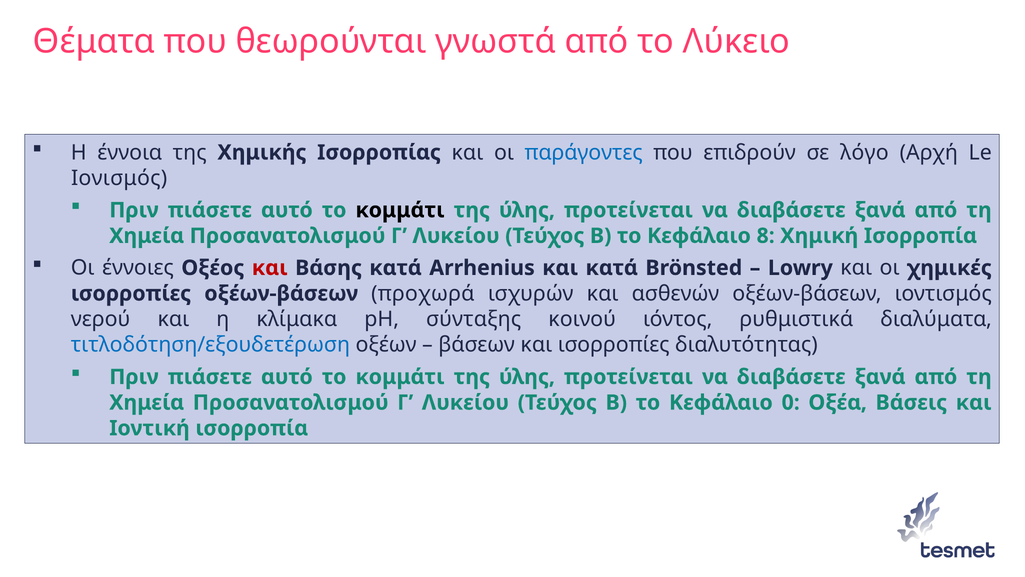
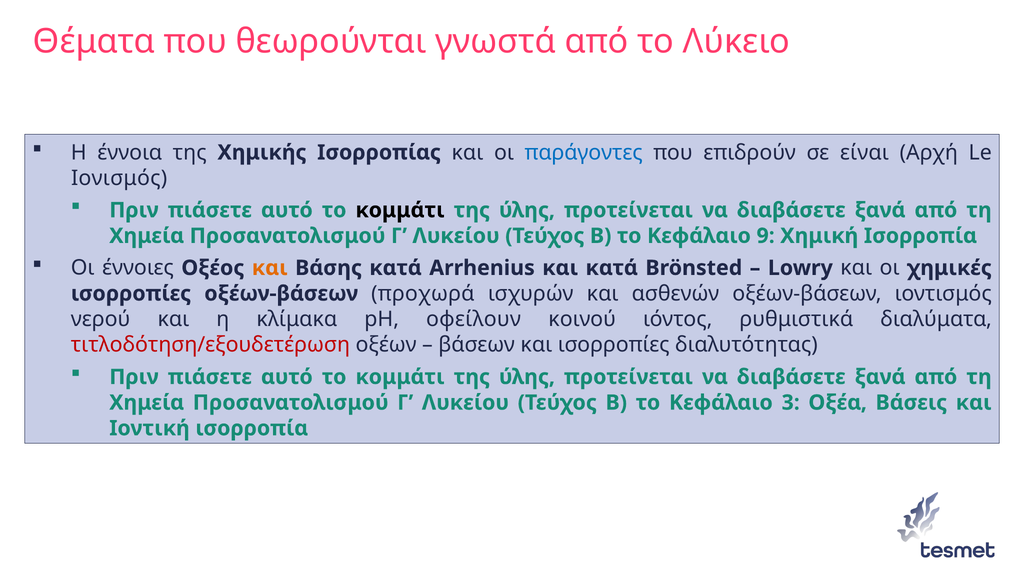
λόγο: λόγο -> είναι (864, 152)
8: 8 -> 9 (766, 236)
και colour: red -> orange (270, 268)
σύνταξης: σύνταξης -> οφείλουν (474, 319)
τιτλοδότηση/εξουδετέρωση colour: blue -> red (210, 345)
0: 0 -> 3 (791, 402)
